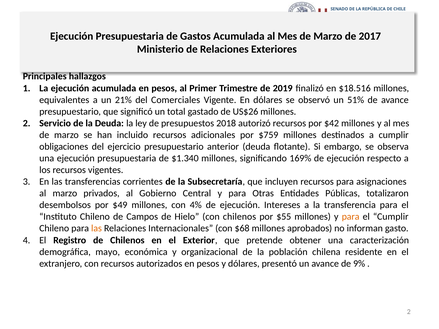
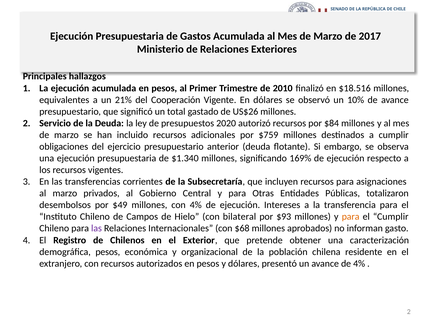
2019: 2019 -> 2010 (283, 88)
Comerciales: Comerciales -> Cooperación (176, 100)
51%: 51% -> 10% (356, 100)
2018: 2018 -> 2020 (226, 123)
$42: $42 -> $84 (332, 123)
con chilenos: chilenos -> bilateral (240, 217)
$55: $55 -> $93 (284, 217)
las colour: orange -> purple (96, 229)
demográfica mayo: mayo -> pesos (108, 252)
de 9%: 9% -> 4% (359, 264)
